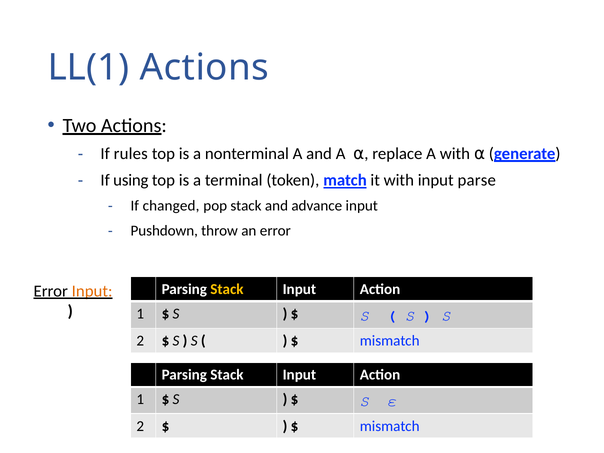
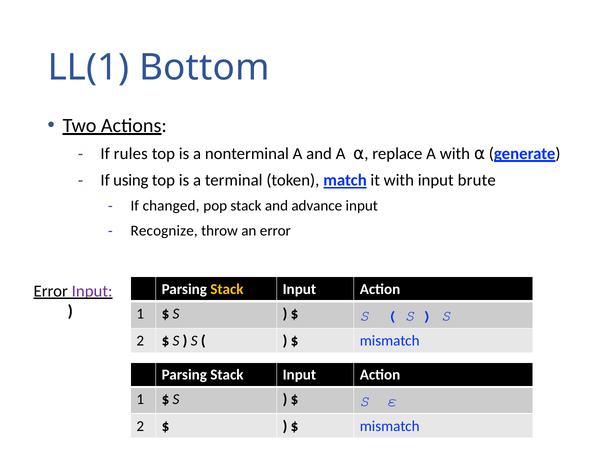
LL(1 Actions: Actions -> Bottom (204, 68)
parse: parse -> brute (477, 180)
Pushdown: Pushdown -> Recognize (164, 231)
Input colour: orange -> purple (92, 291)
